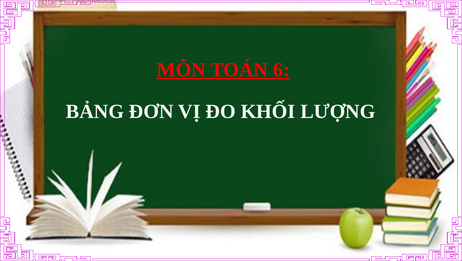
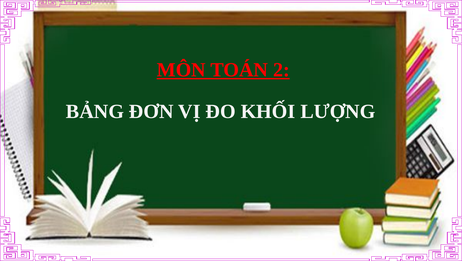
6: 6 -> 2 (281, 70)
